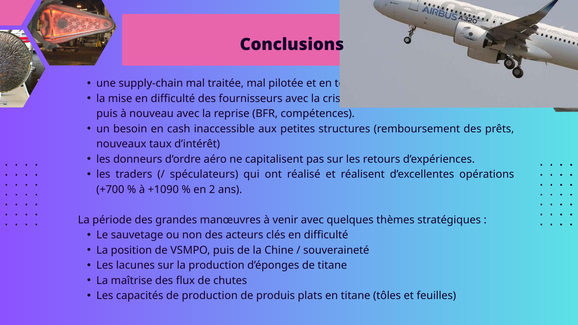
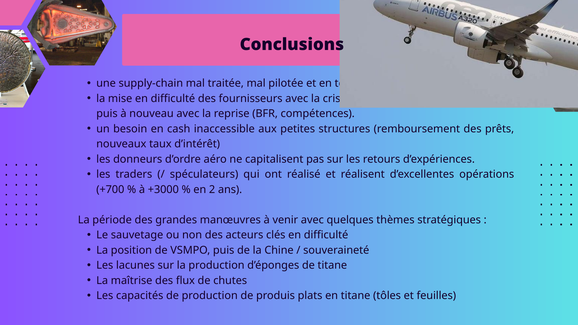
+1090: +1090 -> +3000 (163, 190)
